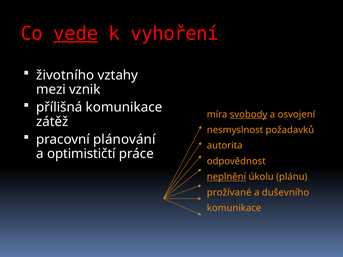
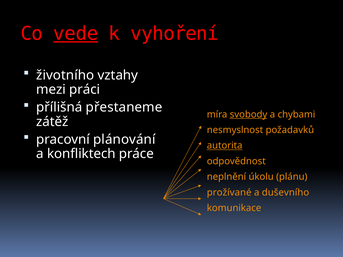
vznik: vznik -> práci (85, 90)
přílišná komunikace: komunikace -> přestaneme (124, 107)
osvojení: osvojení -> chybami (296, 114)
autorita underline: none -> present (225, 146)
optimističtí: optimističtí -> konfliktech (81, 154)
neplnění underline: present -> none (226, 177)
